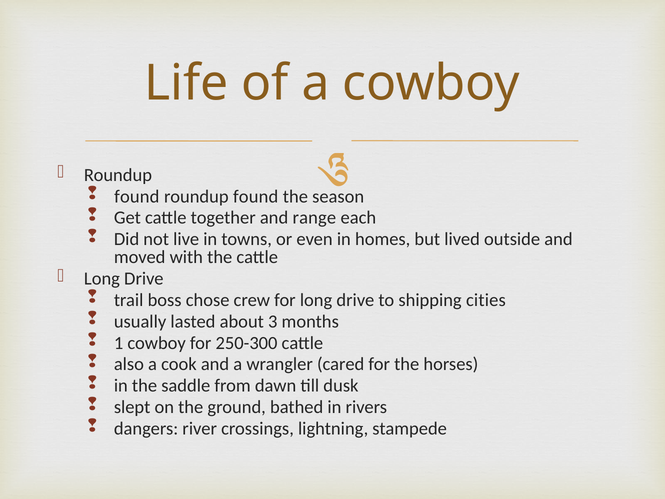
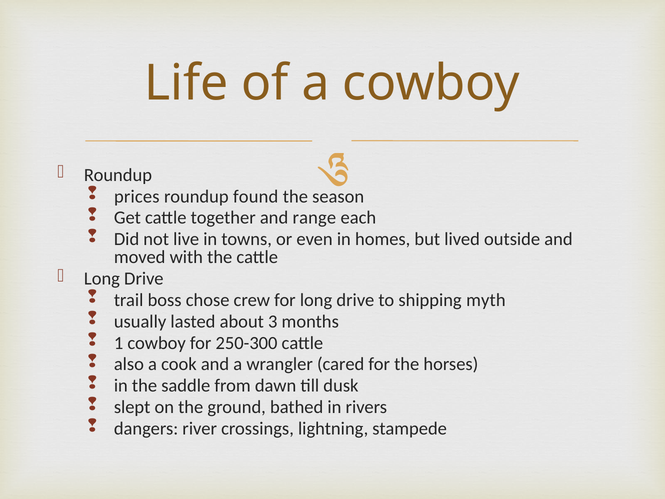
found: found -> prices (137, 196)
cities: cities -> myth (486, 300)
